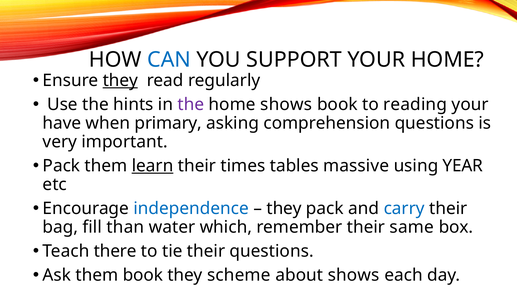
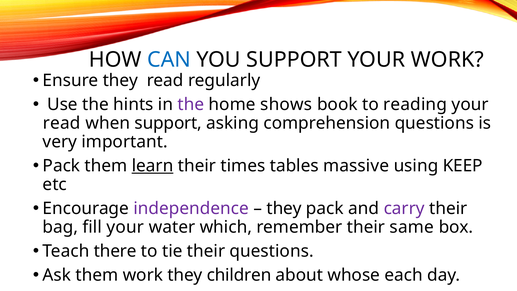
YOUR HOME: HOME -> WORK (447, 60)
they underline: present -> none (120, 80)
have: have -> read (62, 123)
when primary: primary -> support (168, 123)
YEAR: YEAR -> KEEP (463, 166)
independence colour: blue -> purple (191, 208)
carry colour: blue -> purple (404, 208)
fill than: than -> your (125, 227)
them book: book -> work (143, 275)
scheme: scheme -> children (239, 275)
about shows: shows -> whose (354, 275)
